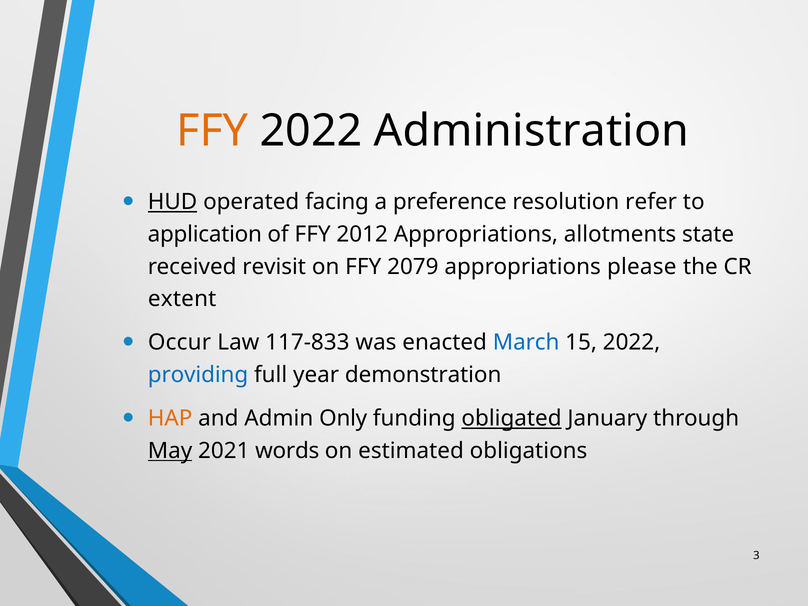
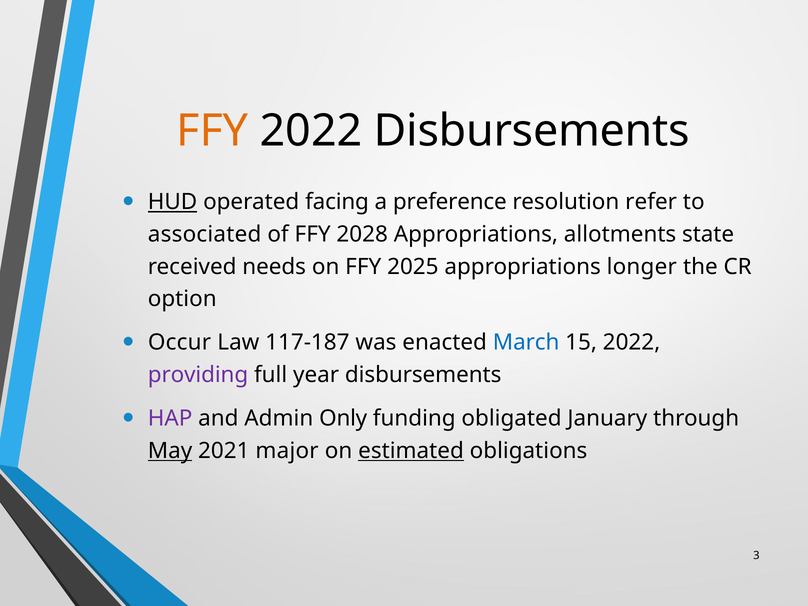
2022 Administration: Administration -> Disbursements (532, 131)
application: application -> associated (205, 234)
2012: 2012 -> 2028 (362, 234)
revisit: revisit -> needs (274, 267)
2079: 2079 -> 2025 (413, 267)
please: please -> longer (642, 267)
extent: extent -> option (182, 299)
117-833: 117-833 -> 117-187 (307, 343)
providing colour: blue -> purple (198, 375)
year demonstration: demonstration -> disbursements (423, 375)
HAP colour: orange -> purple (170, 419)
obligated underline: present -> none (512, 419)
words: words -> major (287, 451)
estimated underline: none -> present (411, 451)
